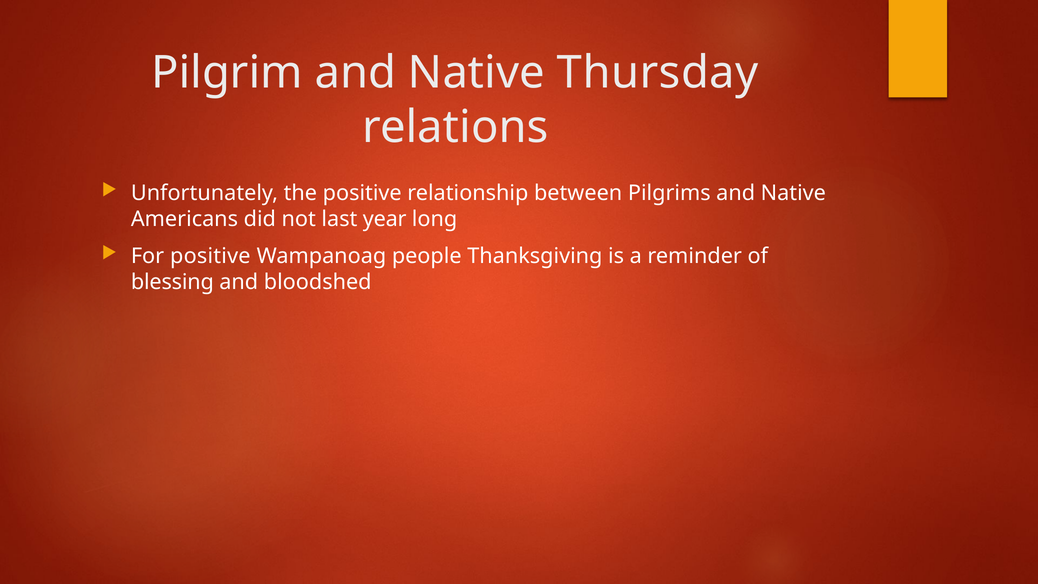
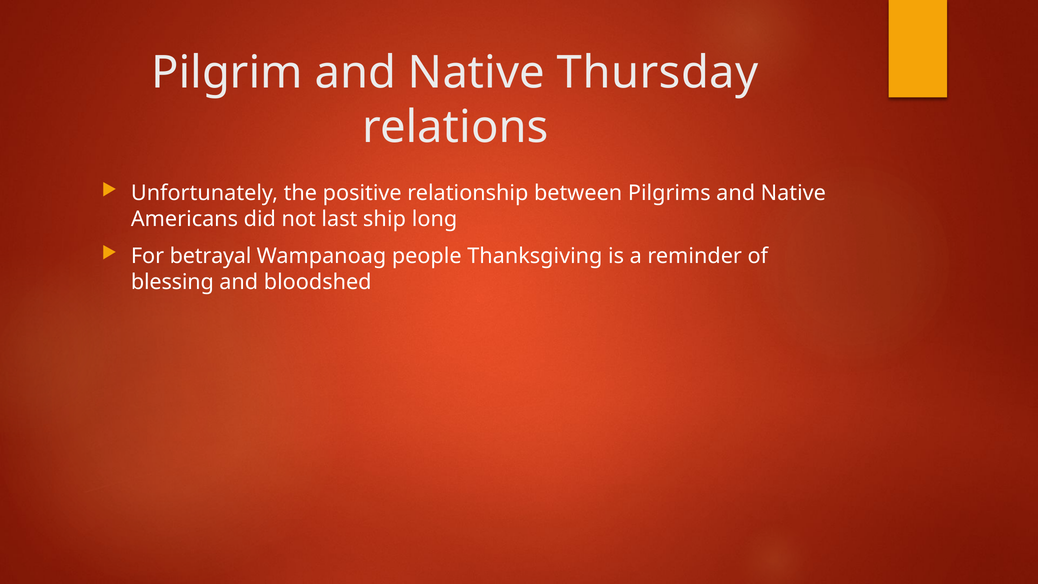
year: year -> ship (385, 219)
For positive: positive -> betrayal (211, 256)
